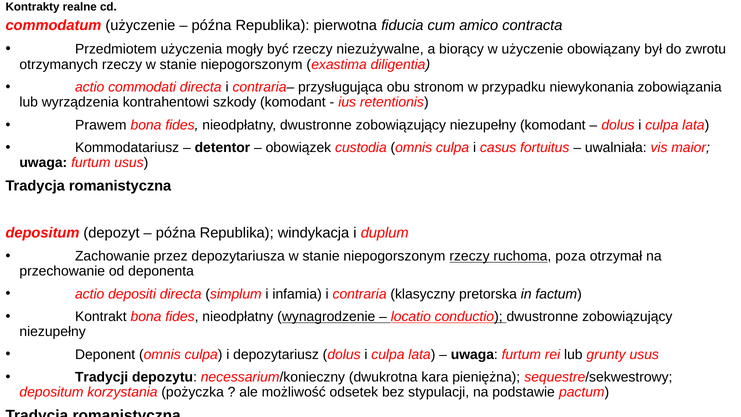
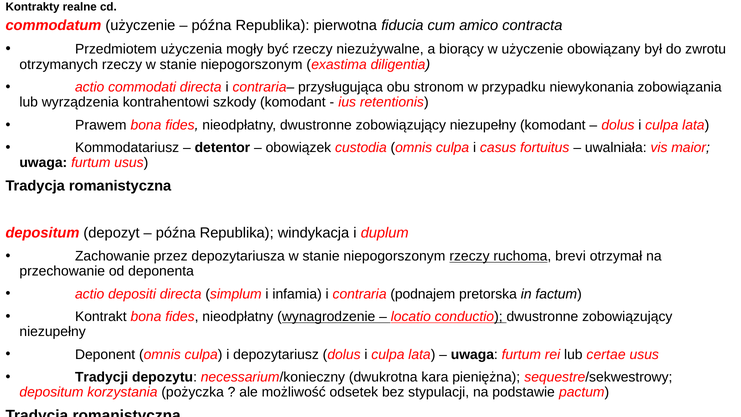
poza: poza -> brevi (571, 256)
klasyczny: klasyczny -> podnajem (423, 294)
grunty: grunty -> certae (606, 354)
